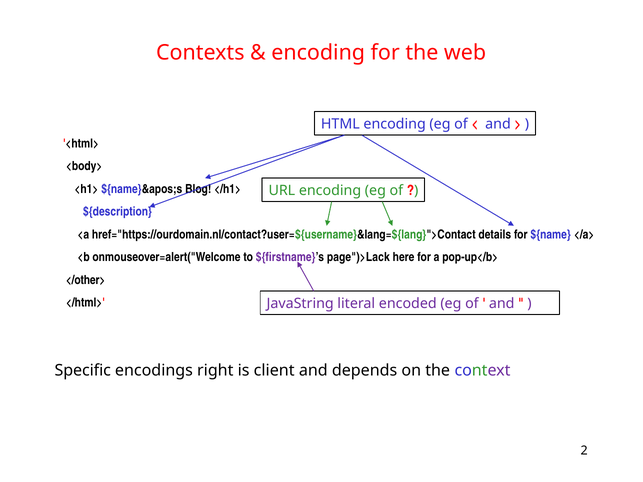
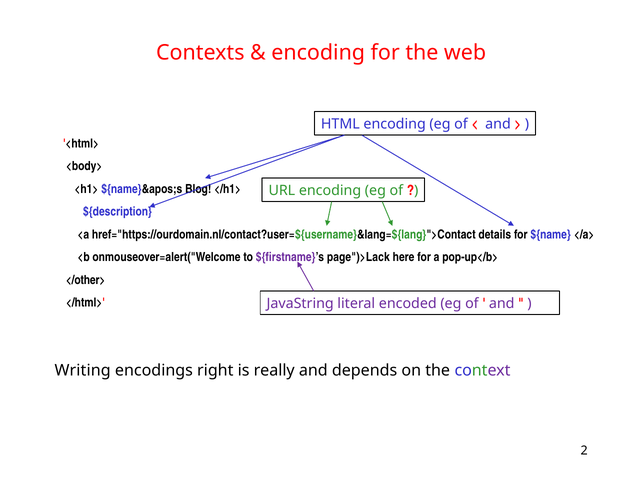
Specific: Specific -> Writing (83, 371)
client: client -> really (274, 371)
